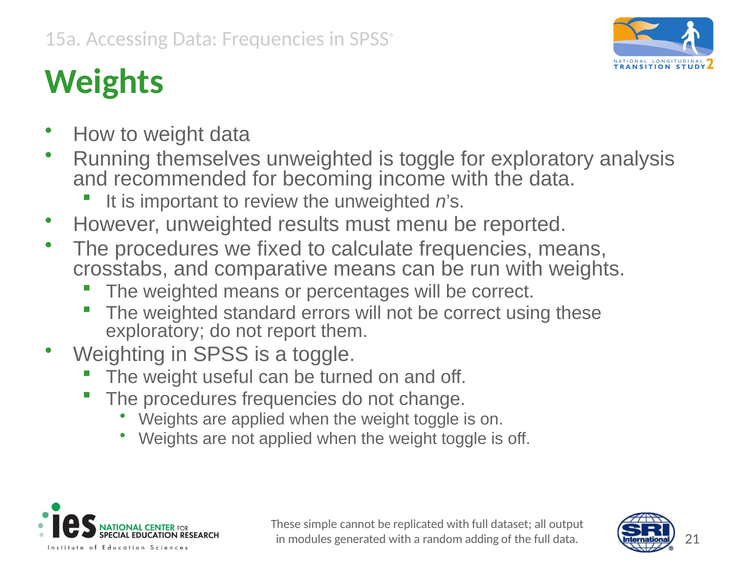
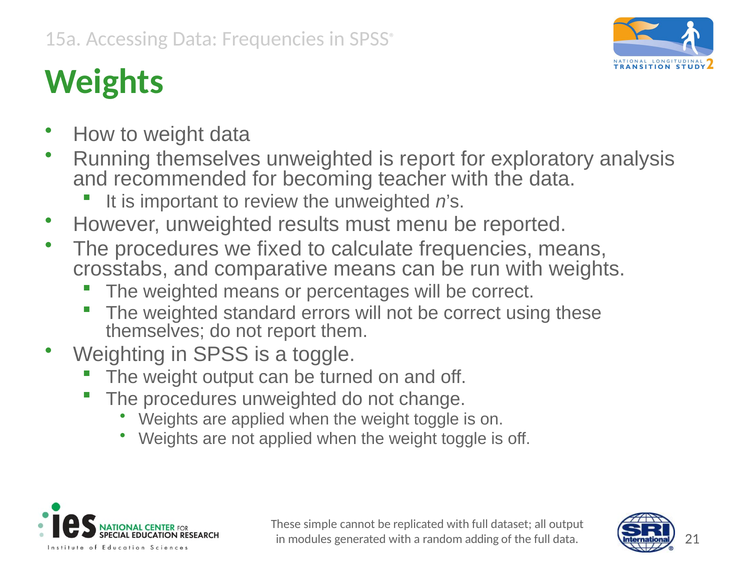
is toggle: toggle -> report (427, 159)
income: income -> teacher (412, 179)
exploratory: exploratory -> themselves (155, 331)
weight useful: useful -> output (228, 377)
procedures frequencies: frequencies -> unweighted (289, 399)
